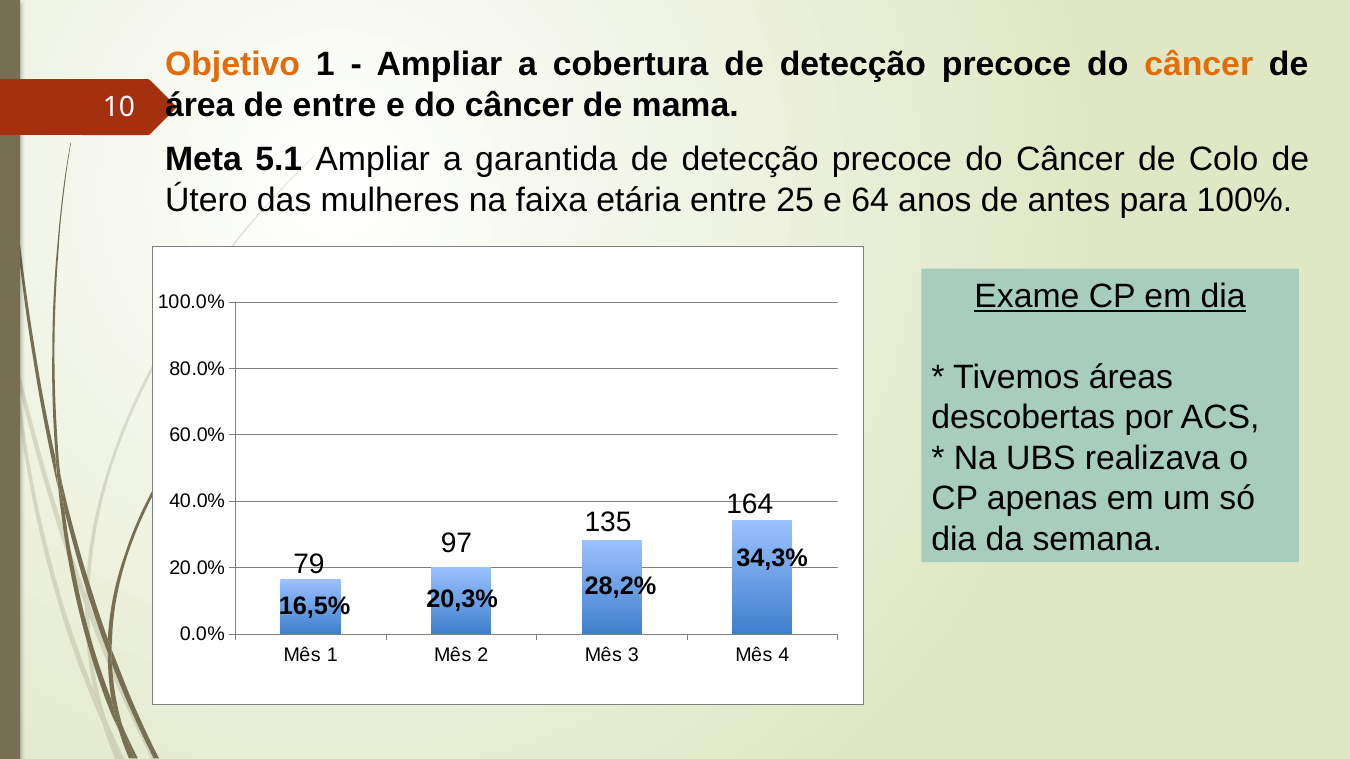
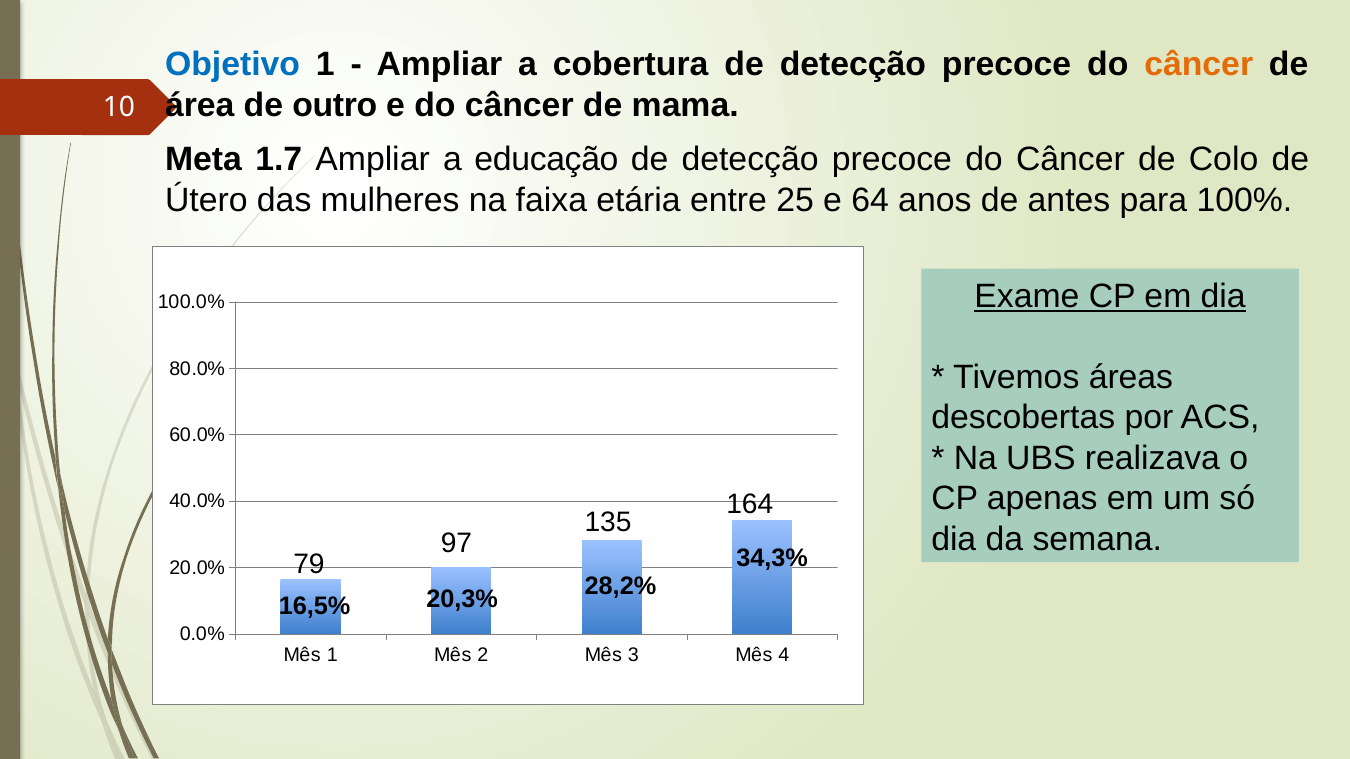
Objetivo colour: orange -> blue (233, 65)
de entre: entre -> outro (335, 105)
5.1: 5.1 -> 1.7 (279, 160)
garantida: garantida -> educação (546, 160)
